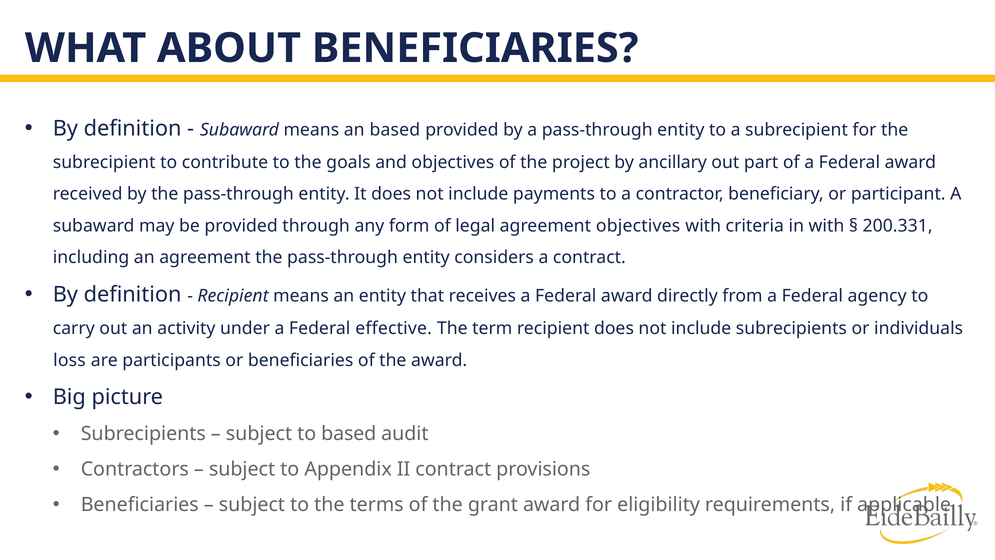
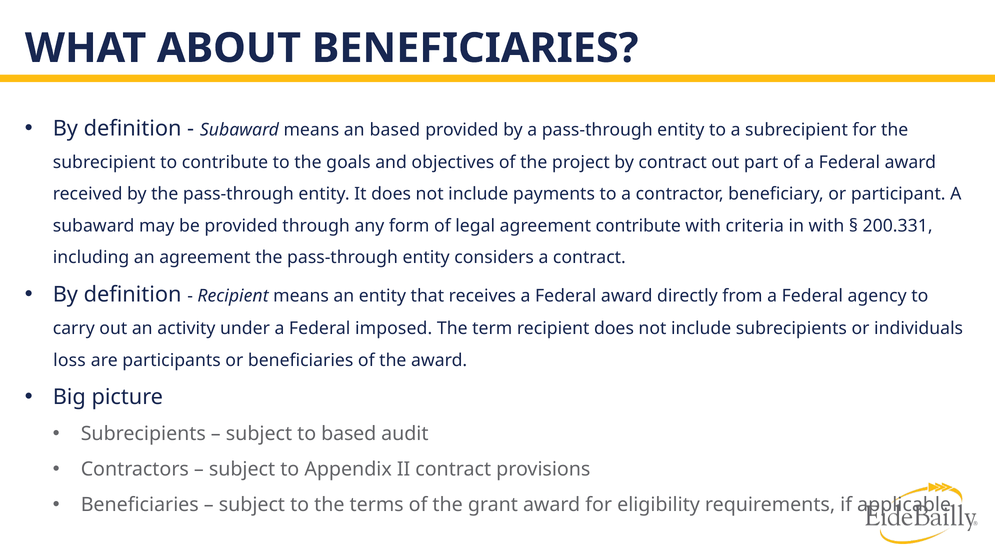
by ancillary: ancillary -> contract (673, 162)
agreement objectives: objectives -> contribute (638, 226)
effective: effective -> imposed (394, 328)
